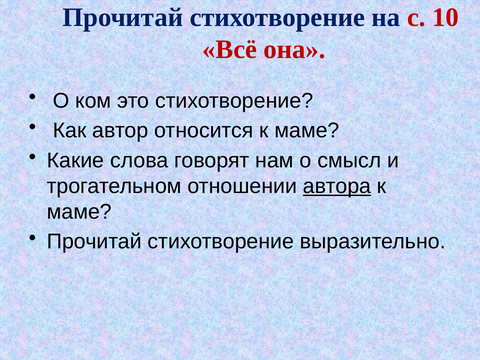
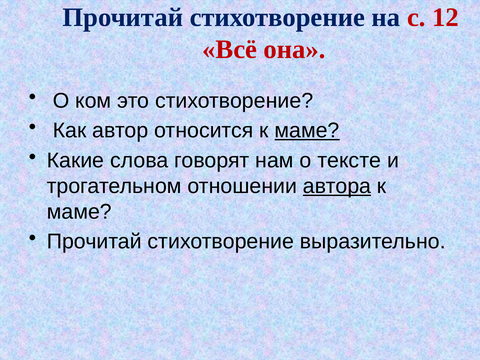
10: 10 -> 12 (445, 17)
маме underline: none -> present (307, 131)
смысл: смысл -> тексте (349, 160)
